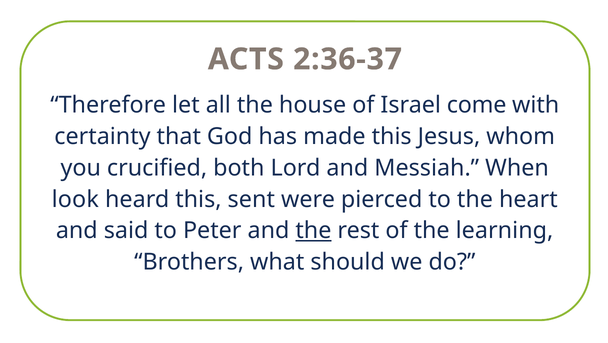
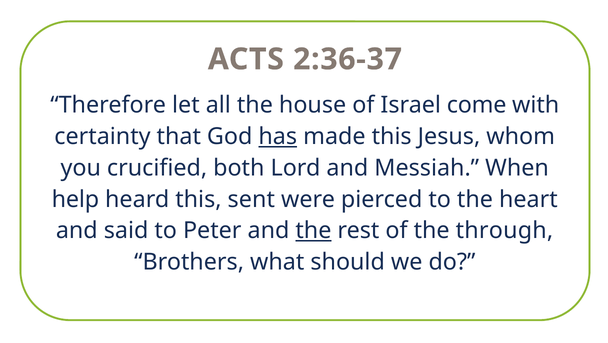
has underline: none -> present (278, 136)
look: look -> help (75, 199)
learning: learning -> through (504, 230)
